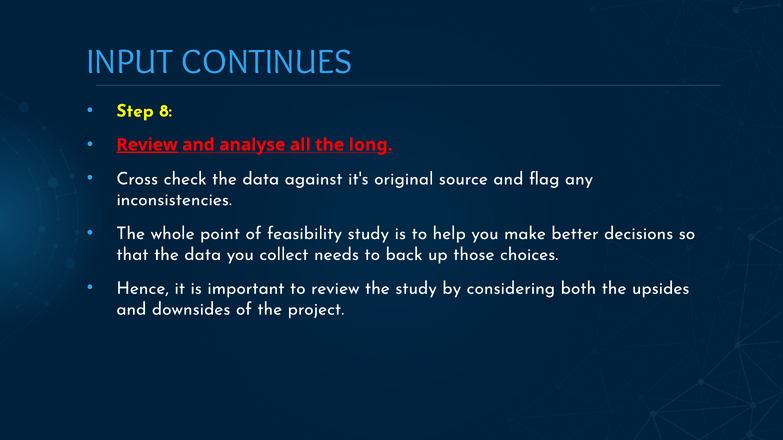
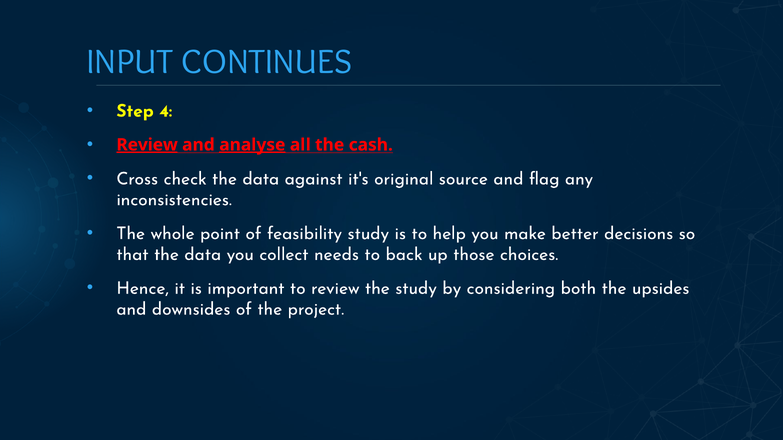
8: 8 -> 4 (166, 111)
analyse underline: none -> present (252, 145)
long: long -> cash (371, 145)
